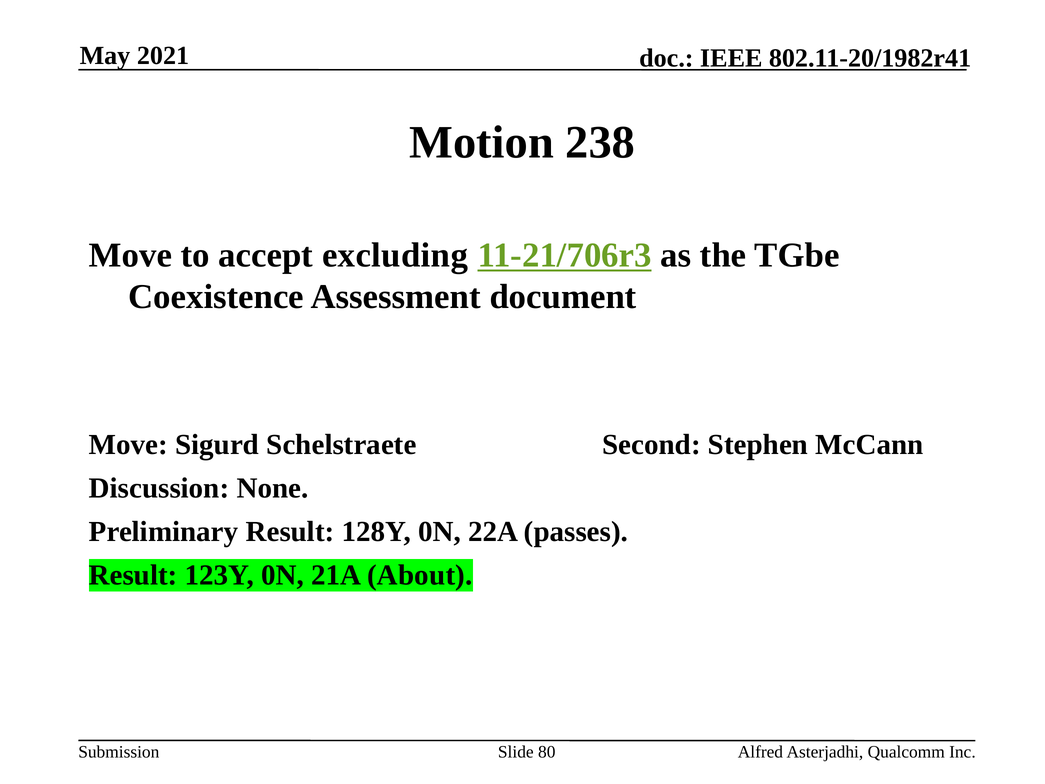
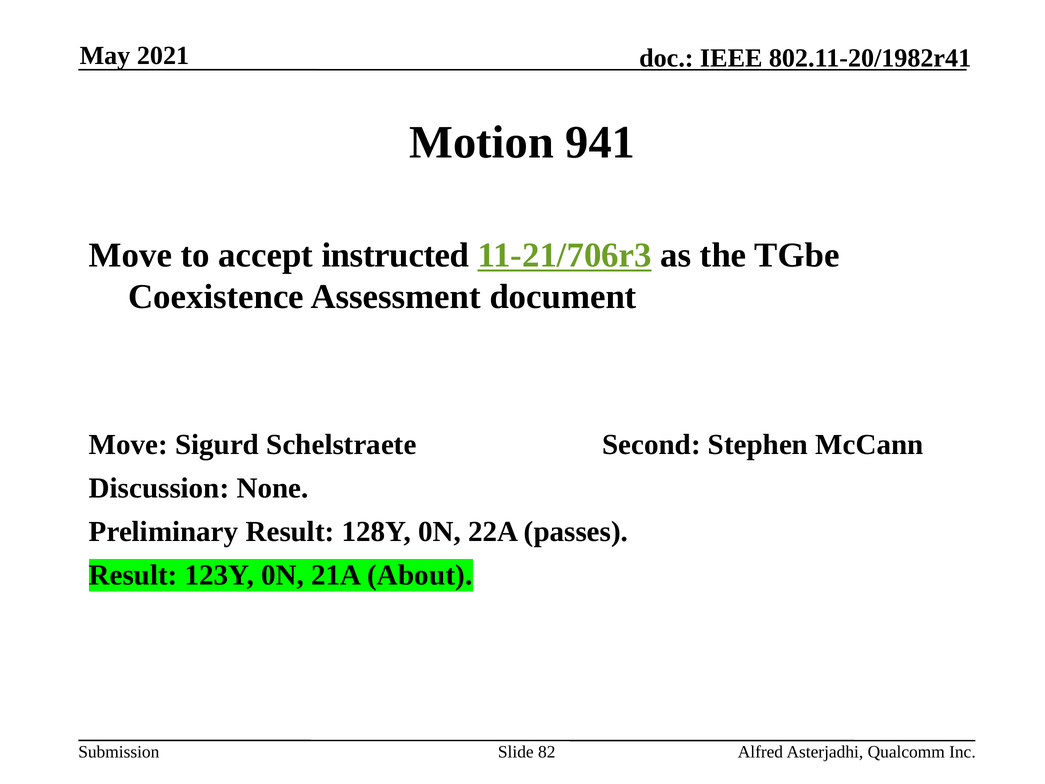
238: 238 -> 941 (600, 142)
excluding: excluding -> instructed (395, 255)
80: 80 -> 82 (547, 752)
